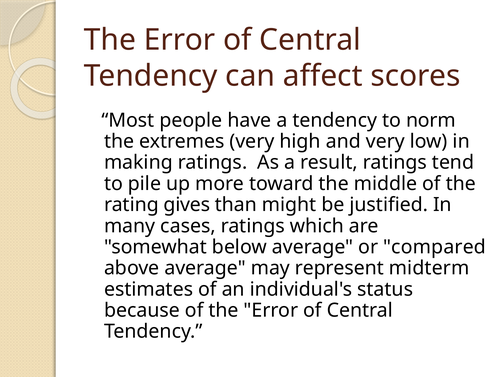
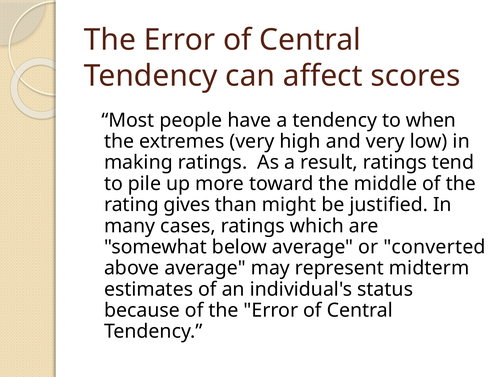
norm: norm -> when (431, 120)
compared: compared -> converted (435, 247)
